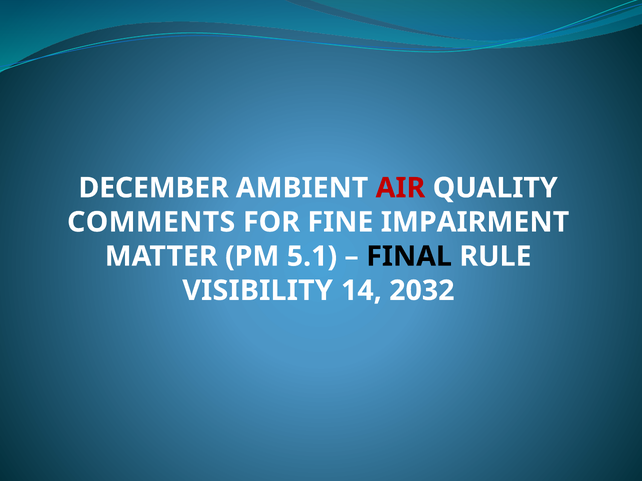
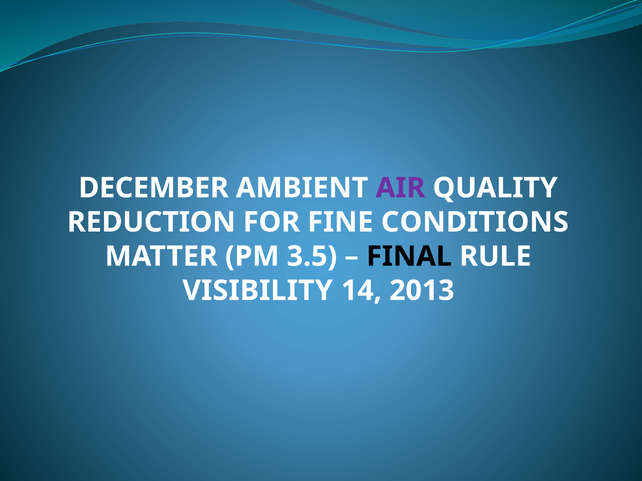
AIR colour: red -> purple (400, 188)
COMMENTS: COMMENTS -> REDUCTION (151, 222)
IMPAIRMENT: IMPAIRMENT -> CONDITIONS (475, 222)
5.1: 5.1 -> 3.5 (312, 257)
2032: 2032 -> 2013 (422, 291)
